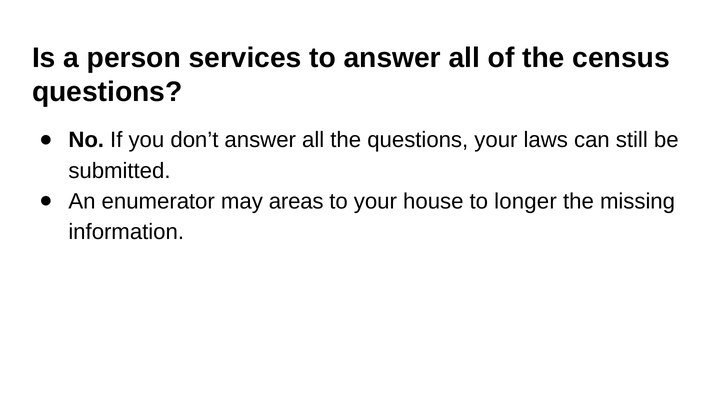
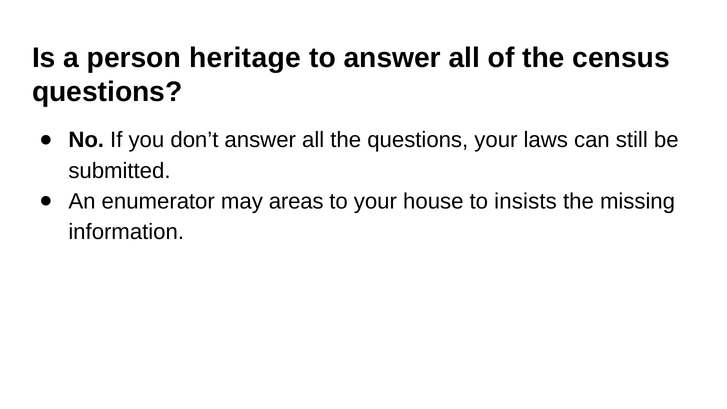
services: services -> heritage (245, 58)
longer: longer -> insists (526, 201)
